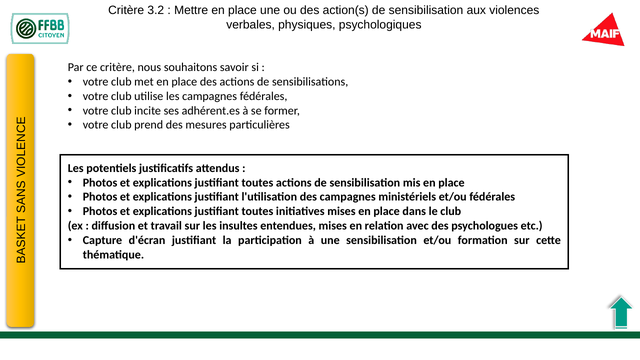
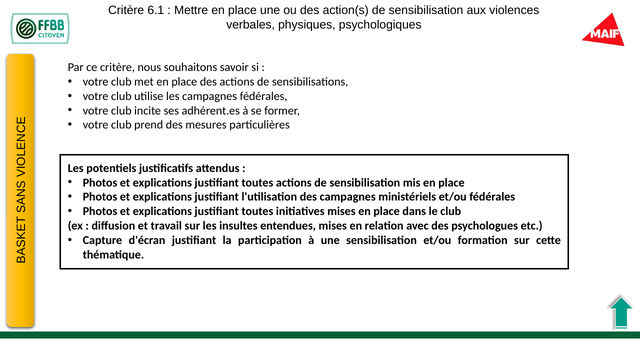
3.2: 3.2 -> 6.1 (156, 10)
